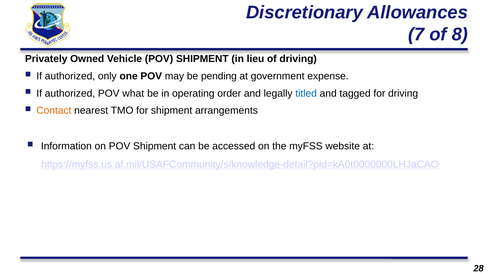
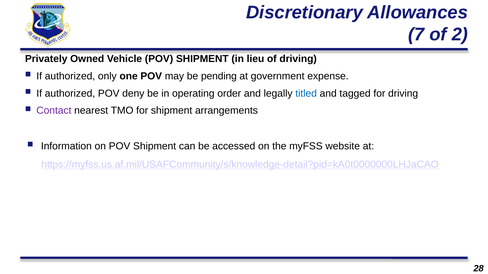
8: 8 -> 2 (460, 34)
what: what -> deny (133, 94)
Contact colour: orange -> purple (54, 111)
